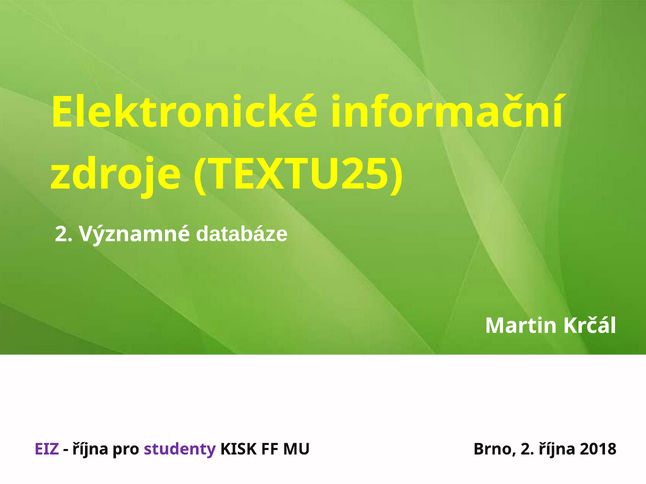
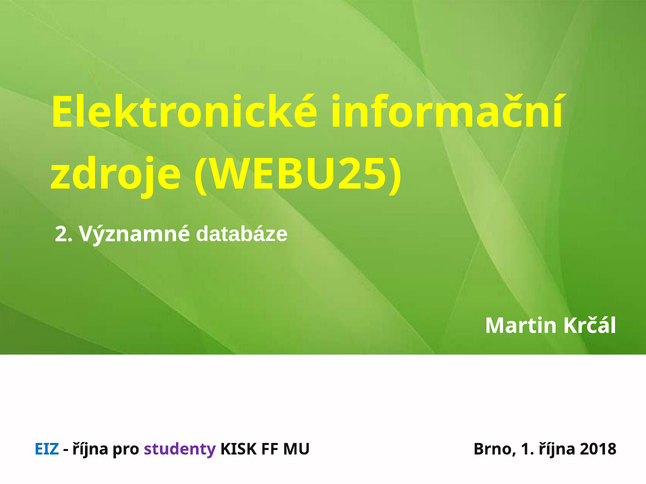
TEXTU25: TEXTU25 -> WEBU25 (298, 175)
EIZ colour: purple -> blue (47, 450)
Brno 2: 2 -> 1 (527, 450)
